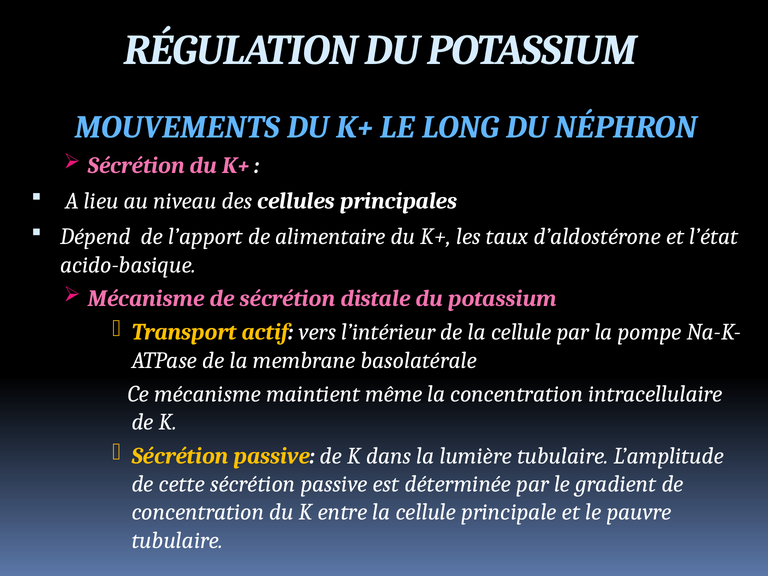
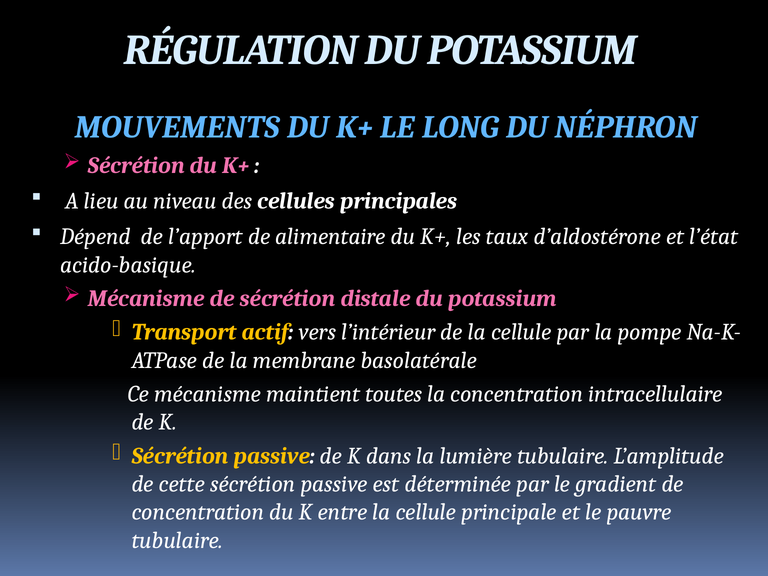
même: même -> toutes (394, 394)
